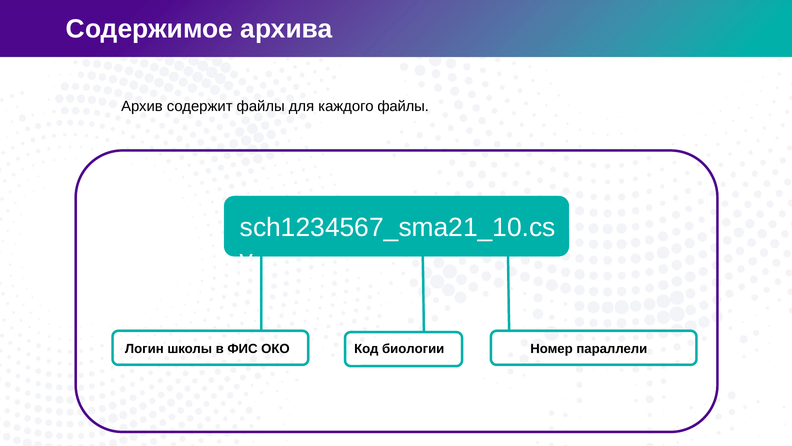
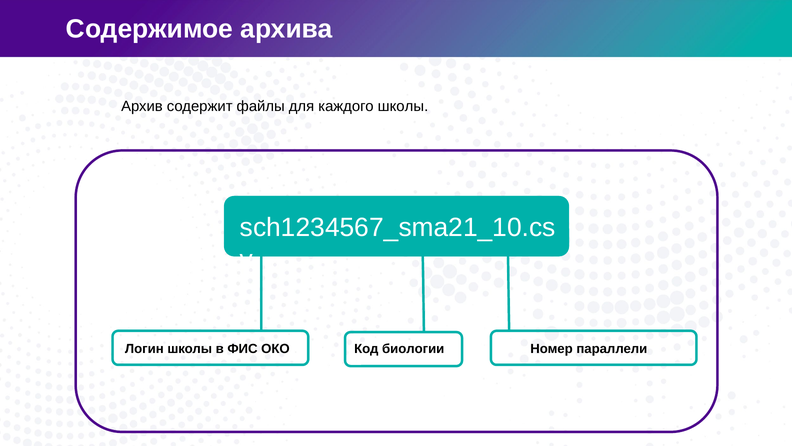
каждого файлы: файлы -> школы (403, 106)
